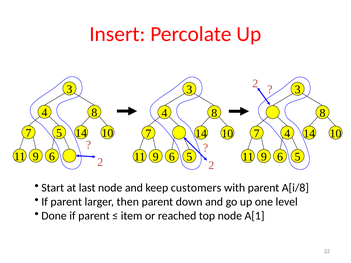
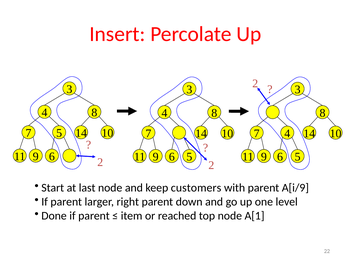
A[i/8: A[i/8 -> A[i/9 (295, 188)
then: then -> right (128, 202)
